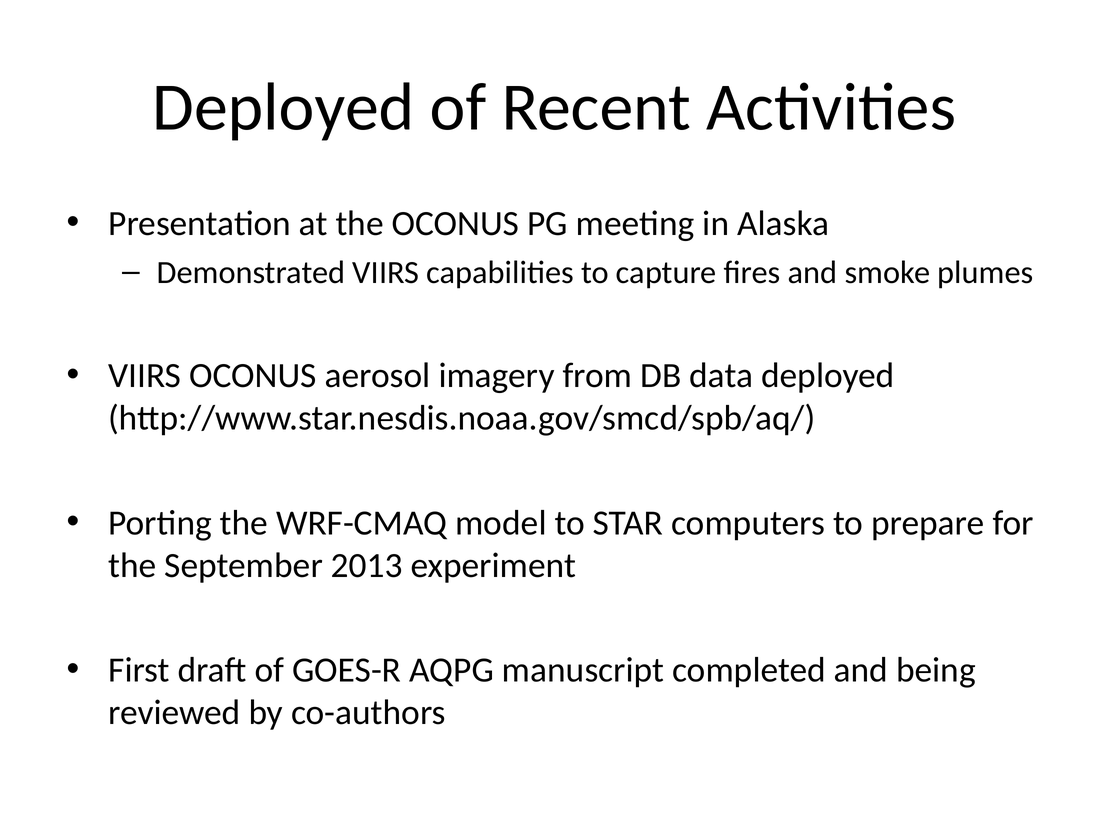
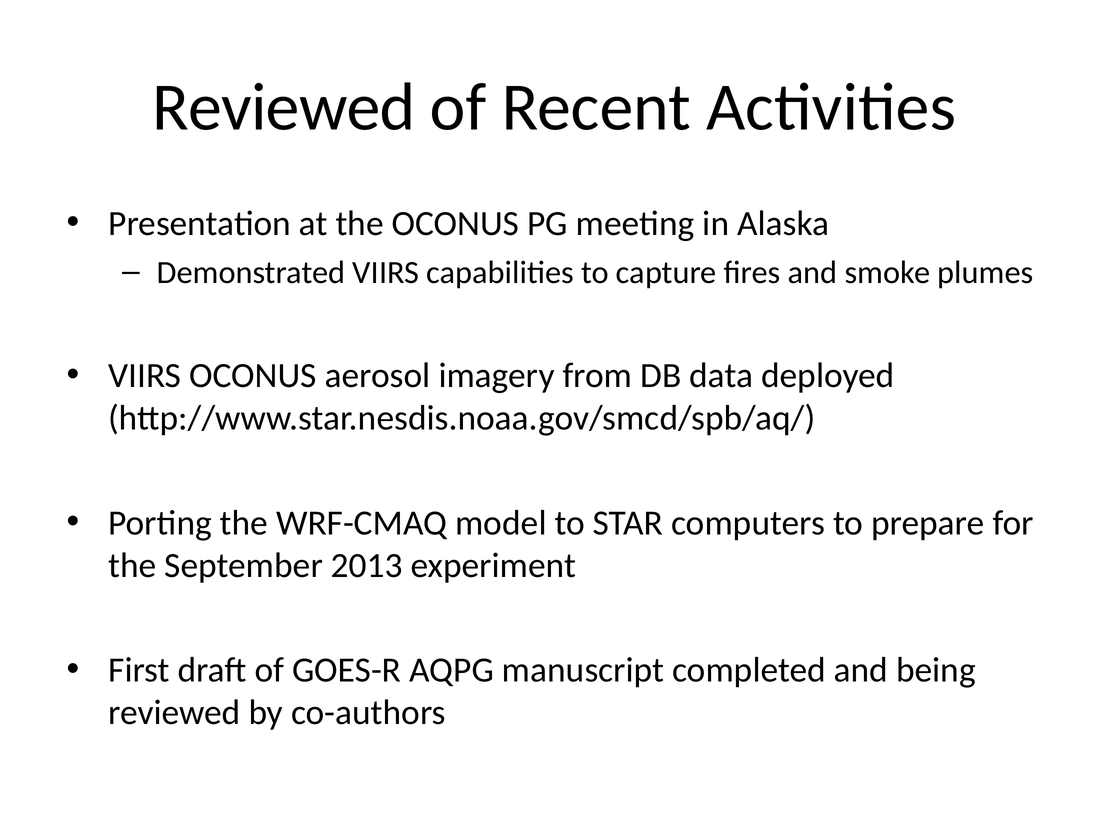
Deployed: Deployed -> Reviewed (284, 107)
